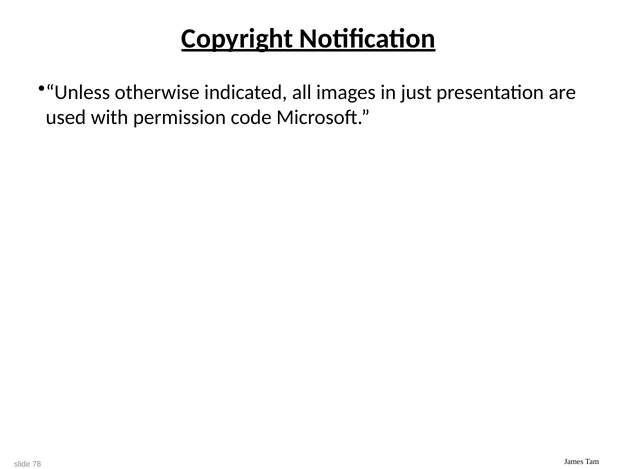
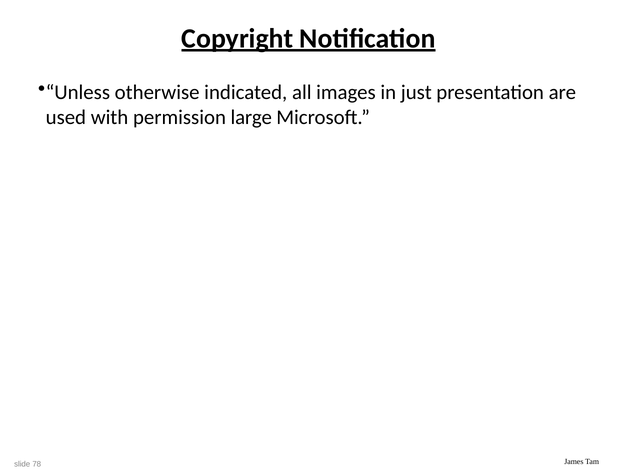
code: code -> large (251, 117)
